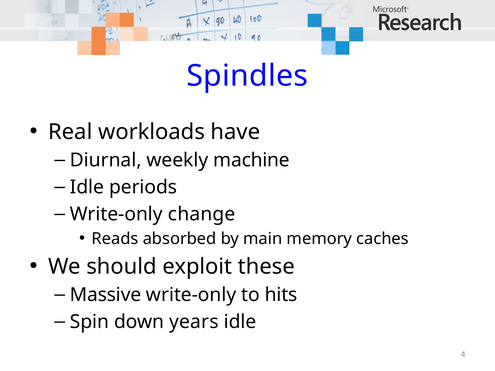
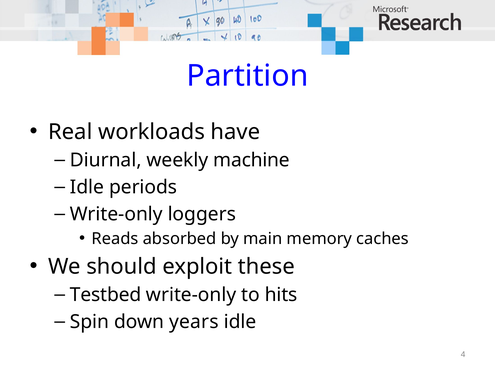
Spindles: Spindles -> Partition (247, 76)
change: change -> loggers (202, 214)
Massive: Massive -> Testbed (106, 295)
